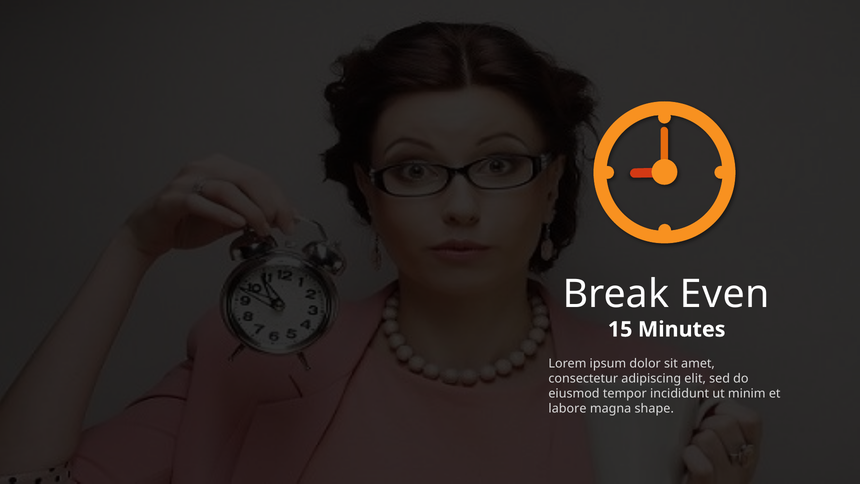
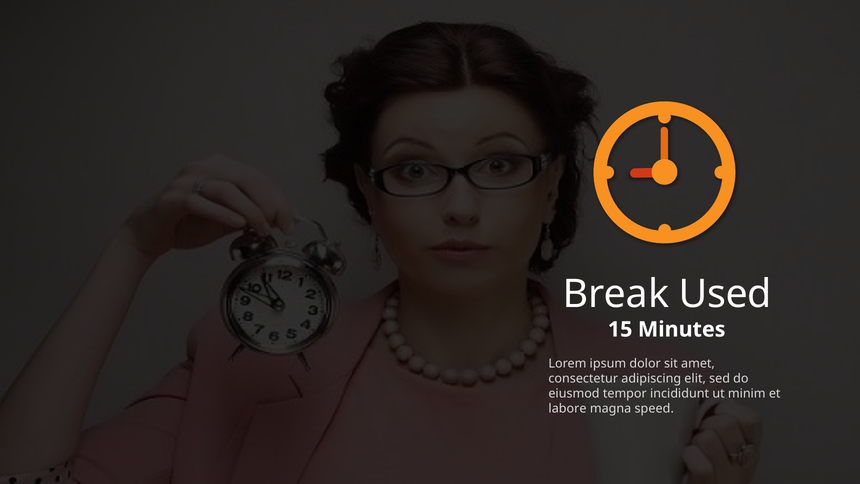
Even: Even -> Used (725, 294)
shape: shape -> speed (654, 408)
